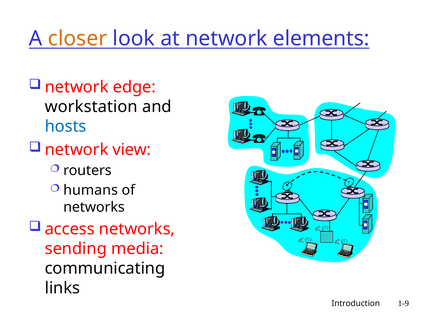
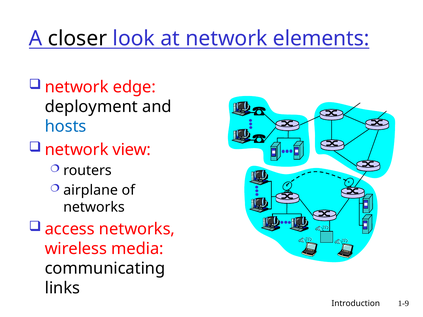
closer colour: orange -> black (77, 38)
workstation: workstation -> deployment (91, 107)
humans: humans -> airplane (91, 190)
sending: sending -> wireless (76, 249)
